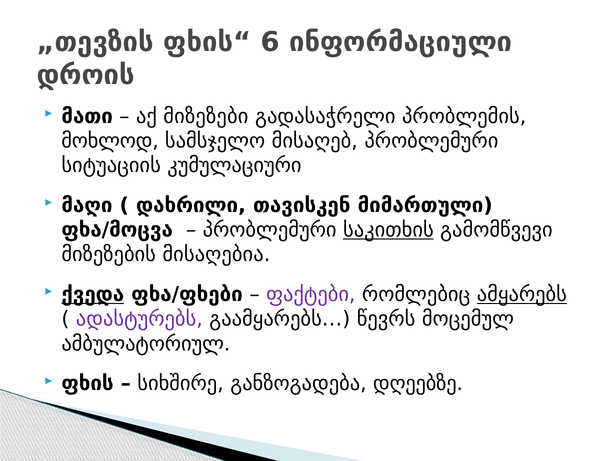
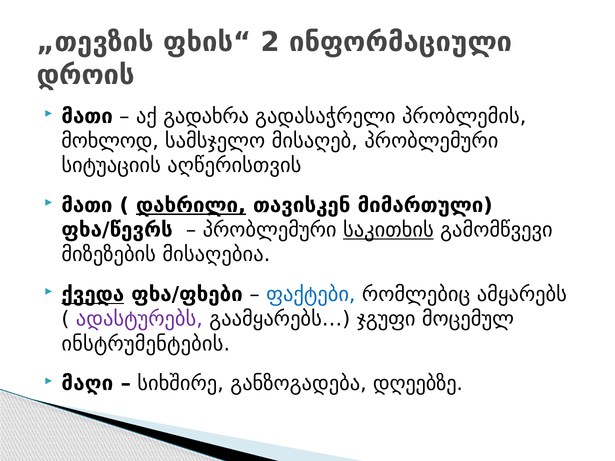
6: 6 -> 2 (270, 42)
მიზეზები: მიზეზები -> გადახრა (206, 116)
კუმულაციური: კუმულაციური -> აღწერისთვის (234, 166)
მაღი: მაღი -> მათი (87, 206)
დახრილი underline: none -> present (191, 206)
ფხა/მოცვა: ფხა/მოცვა -> ფხა/წევრს (117, 230)
ფაქტები colour: purple -> blue (311, 295)
ამყარებს underline: present -> none (522, 295)
წევრს: წევრს -> ჯგუფი (386, 319)
ამბულატორიულ: ამბულატორიულ -> ინსტრუმენტების (146, 344)
ფხის: ფხის -> მაღი (87, 384)
